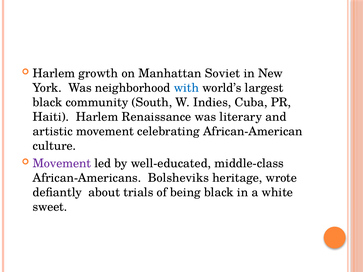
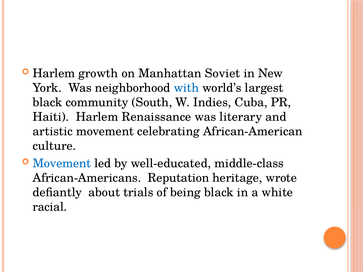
Movement colour: purple -> blue (62, 164)
Bolsheviks: Bolsheviks -> Reputation (178, 178)
sweet: sweet -> racial (50, 207)
